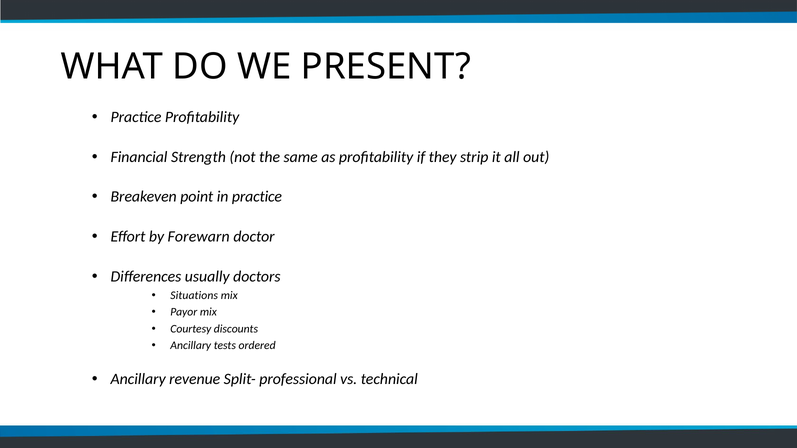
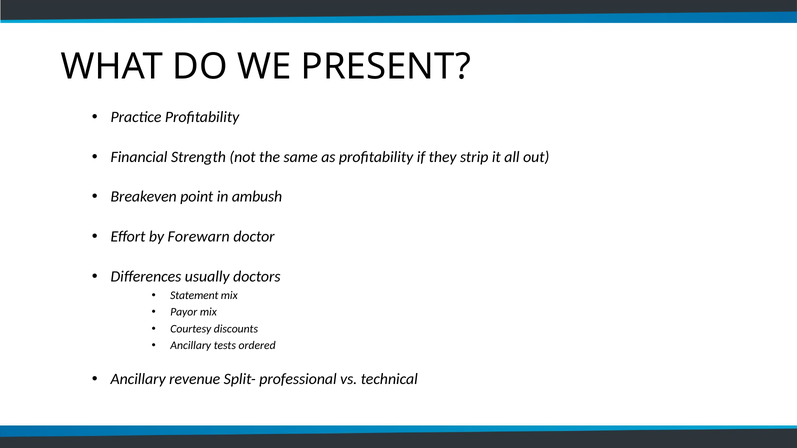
in practice: practice -> ambush (257, 197)
Situations: Situations -> Statement (194, 296)
